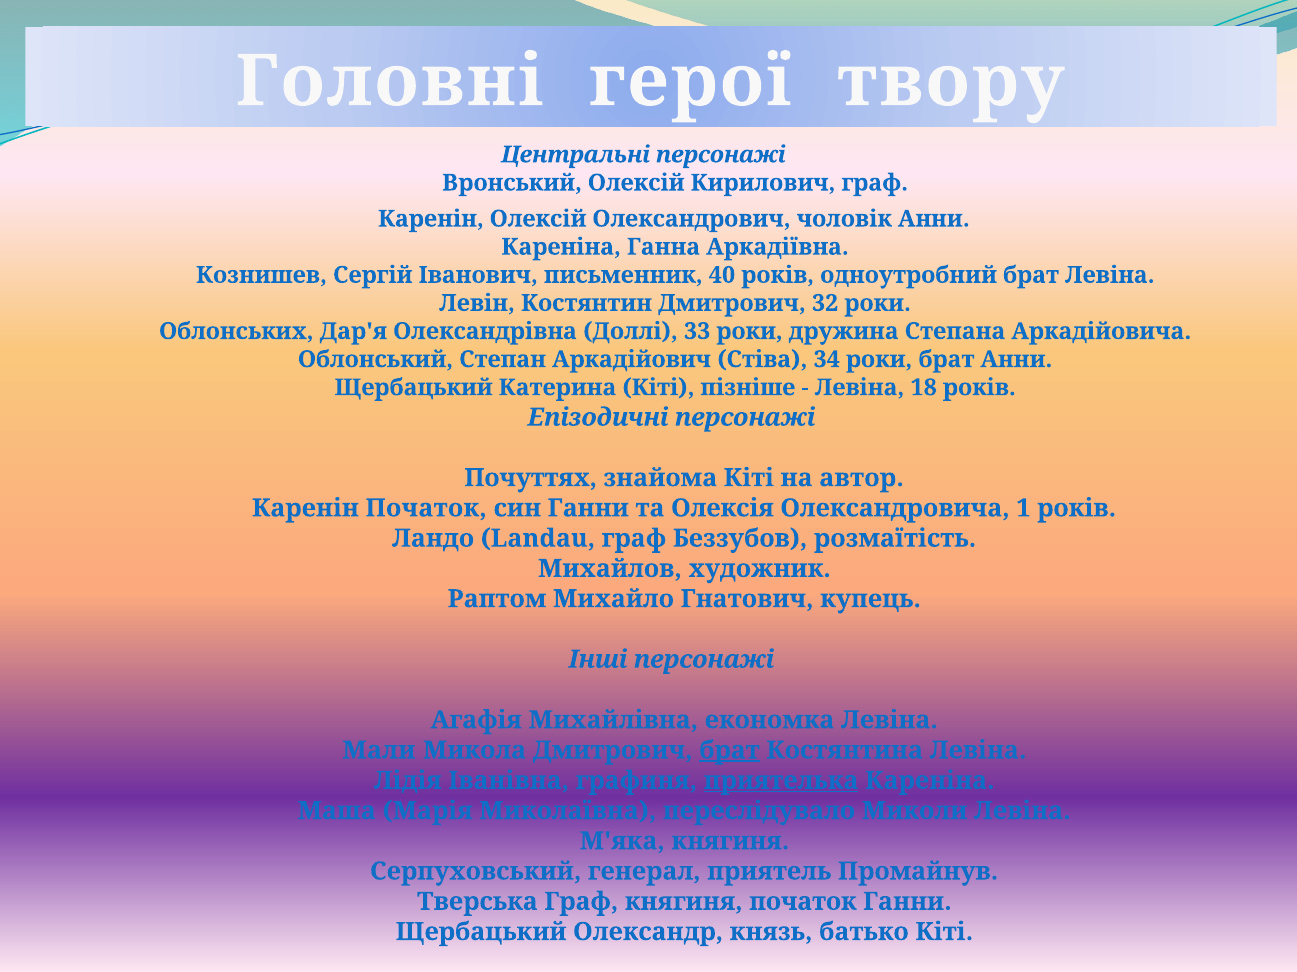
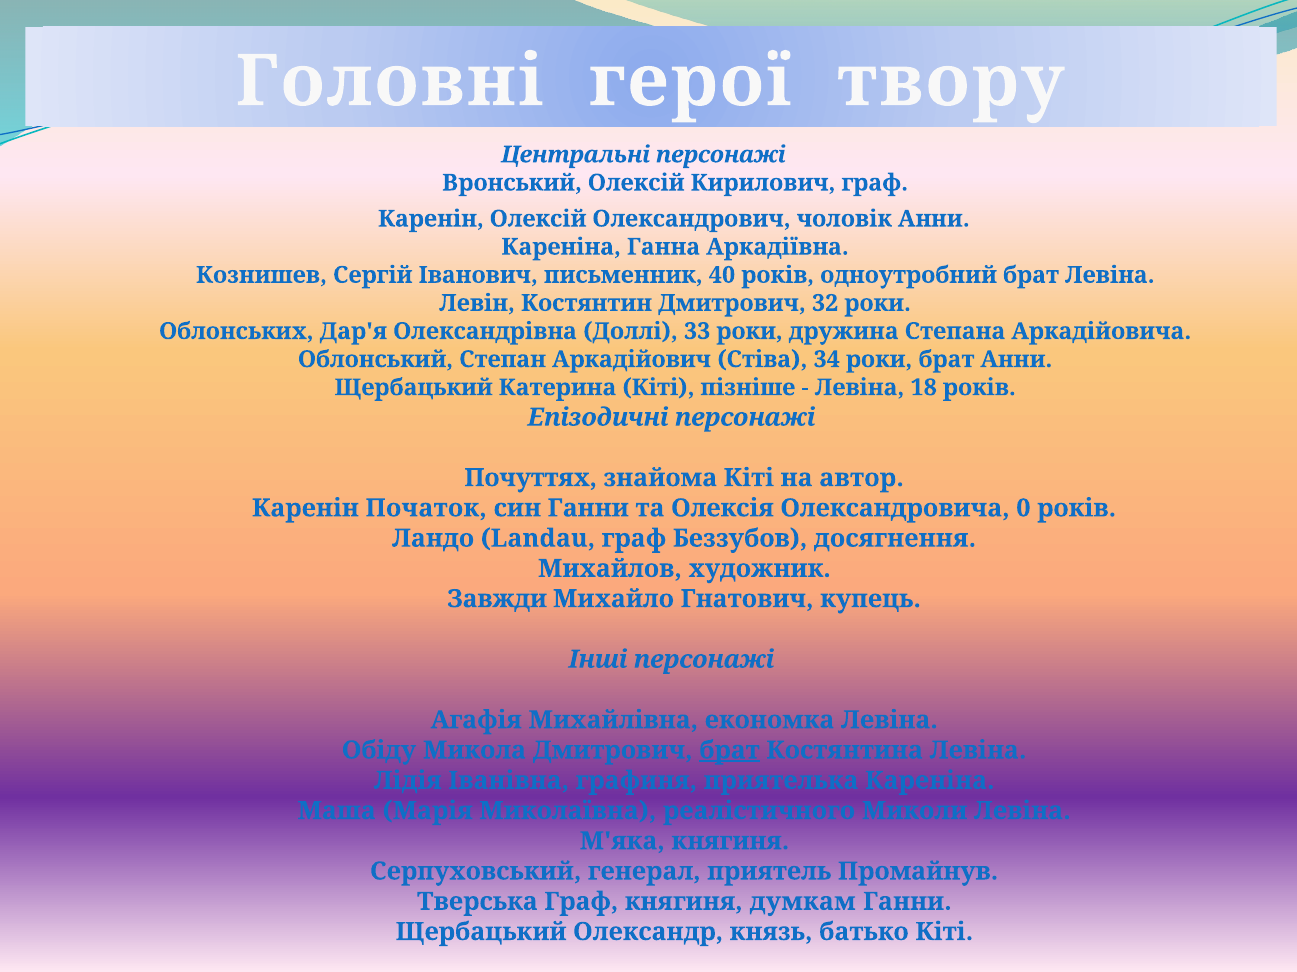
1: 1 -> 0 (1023, 509)
розмаїтість: розмаїтість -> досягнення (895, 539)
Раптом: Раптом -> Завжди (497, 599)
Мали: Мали -> Обіду (379, 751)
приятелька underline: present -> none (781, 781)
переслідувало: переслідувало -> реалістичного (759, 811)
княгиня початок: початок -> думкам (803, 902)
